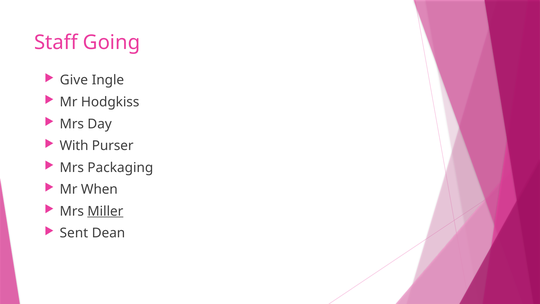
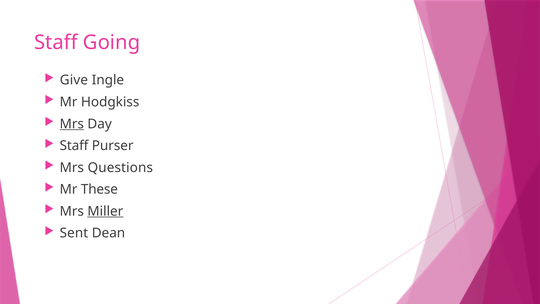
Mrs underline: none -> present (72, 124)
With: With -> Staff (74, 146)
Packaging: Packaging -> Questions (120, 167)
When: When -> These (99, 189)
